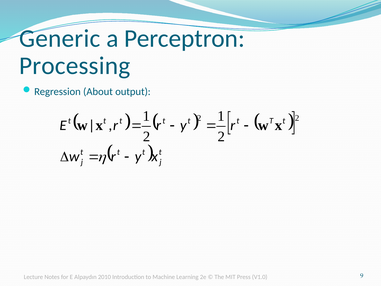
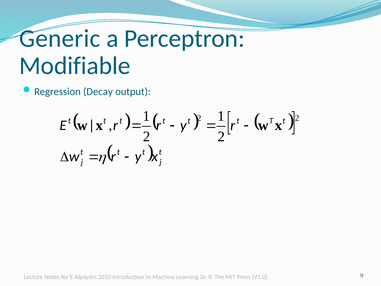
Processing: Processing -> Modifiable (75, 66)
About: About -> Decay (98, 92)
